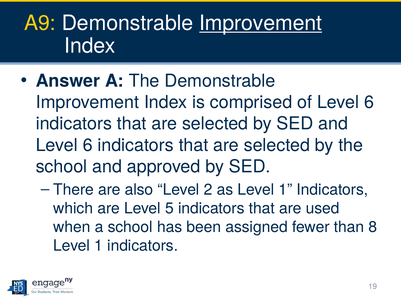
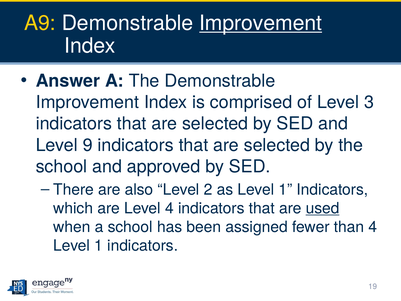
of Level 6: 6 -> 3 (369, 102)
6: 6 -> 9 (88, 145)
Level 5: 5 -> 4 (169, 208)
used underline: none -> present (323, 208)
than 8: 8 -> 4 (373, 227)
